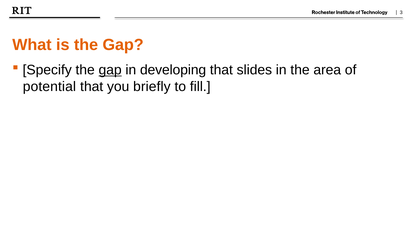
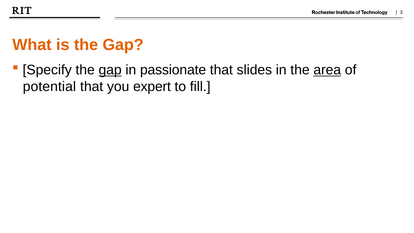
developing: developing -> passionate (173, 70)
area underline: none -> present (327, 70)
briefly: briefly -> expert (152, 87)
